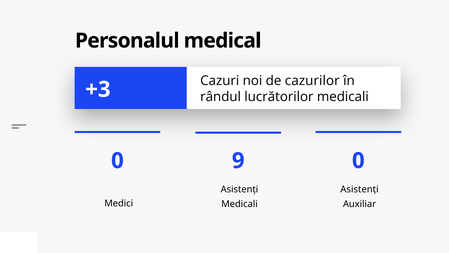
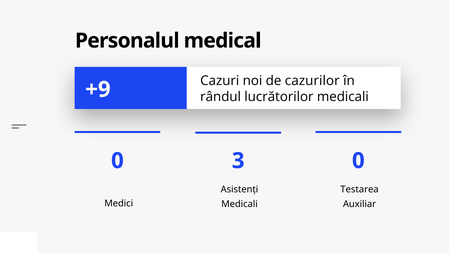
+3: +3 -> +9 (98, 89)
9: 9 -> 3 (238, 160)
Asistenți: Asistenți -> Testarea (360, 189)
